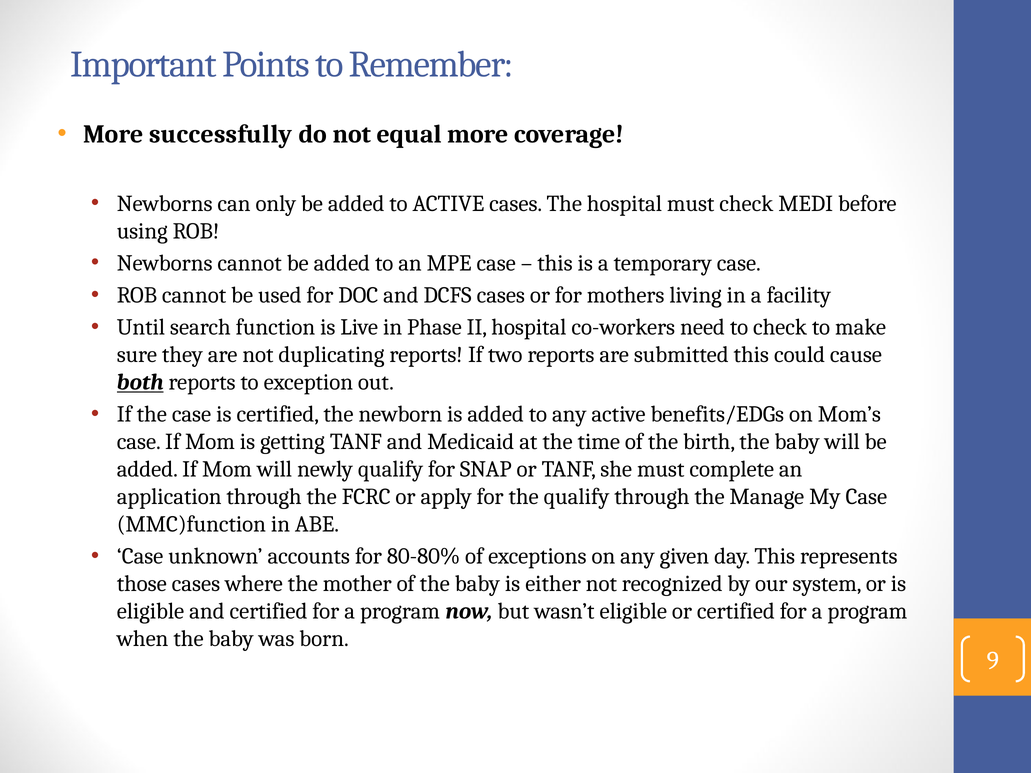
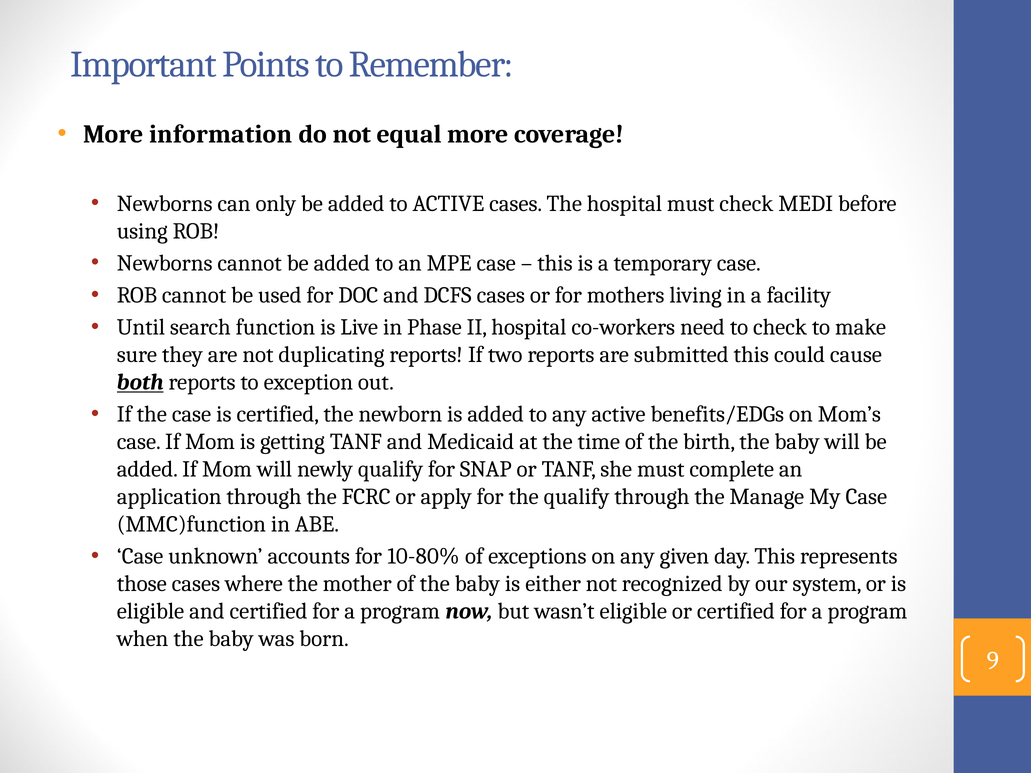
successfully: successfully -> information (221, 134)
80-80%: 80-80% -> 10-80% (423, 556)
